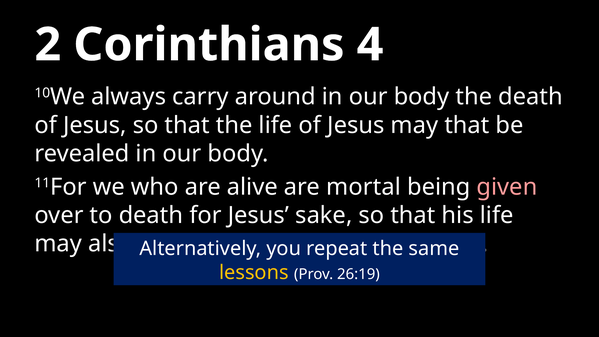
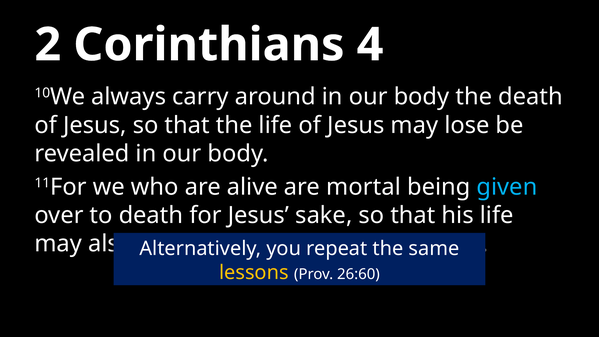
may that: that -> lose (467, 125)
given colour: pink -> light blue (507, 187)
26:19: 26:19 -> 26:60 (358, 274)
